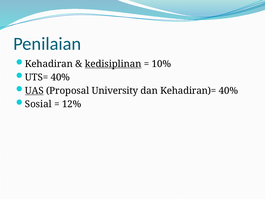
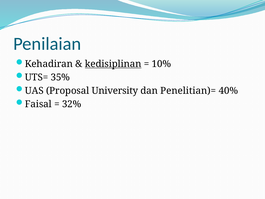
UTS= 40%: 40% -> 35% (60, 77)
UAS underline: present -> none (34, 91)
Kehadiran)=: Kehadiran)= -> Penelitian)= (188, 91)
Sosial: Sosial -> Faisal (38, 104)
12%: 12% -> 32% (72, 104)
